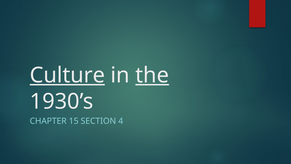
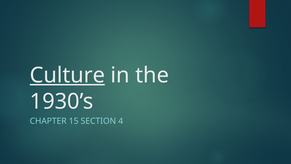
the underline: present -> none (152, 75)
